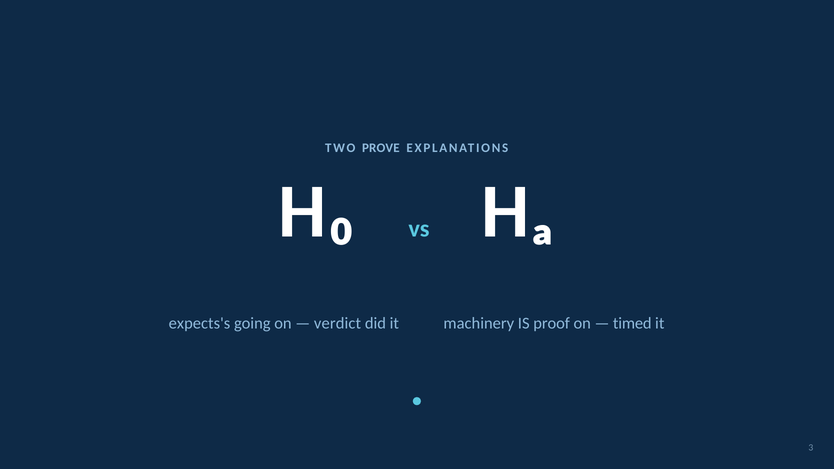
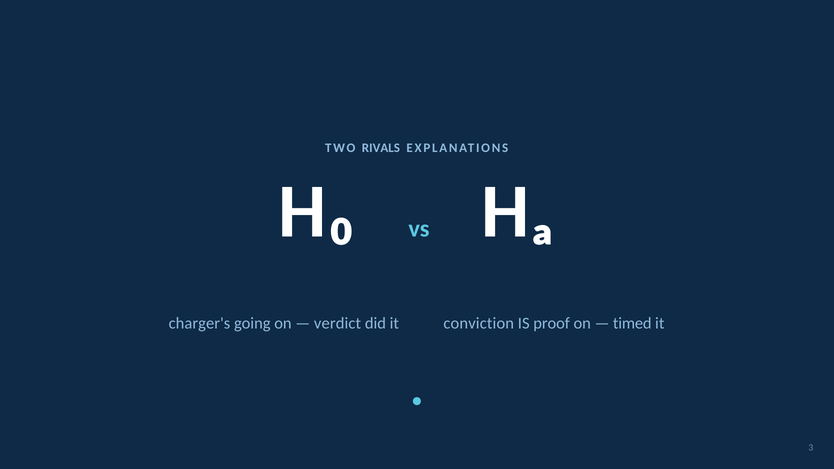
PROVE: PROVE -> RIVALS (381, 148)
expects's: expects's -> charger's (199, 323)
machinery: machinery -> conviction (479, 323)
